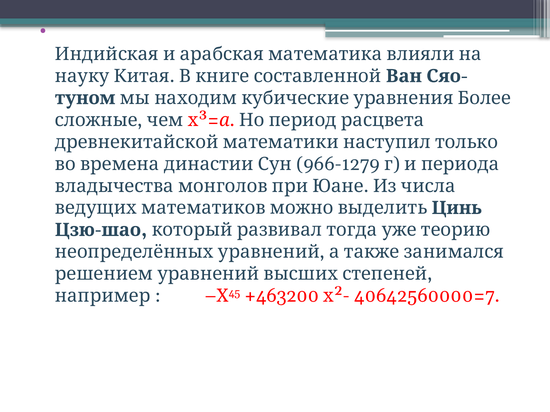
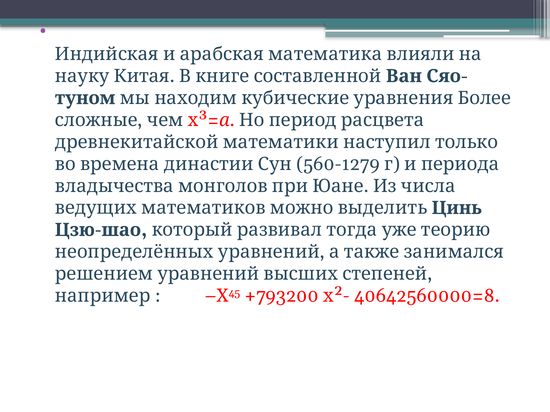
966-1279: 966-1279 -> 560-1279 (338, 164)
+463200: +463200 -> +793200 (282, 296)
40642560000=7: 40642560000=7 -> 40642560000=8 (427, 296)
